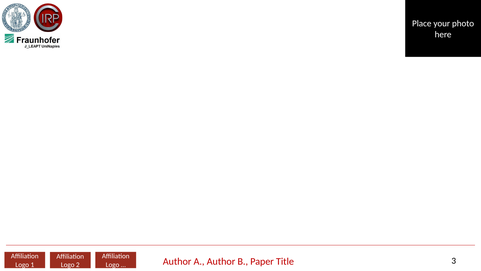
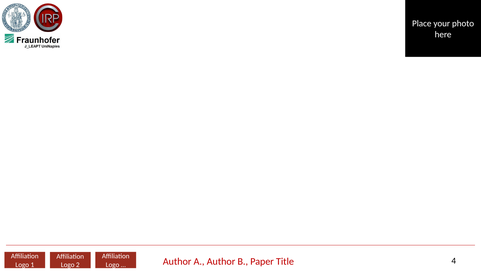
3: 3 -> 4 (454, 260)
